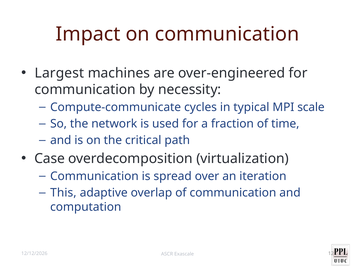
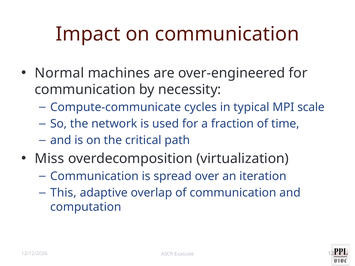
Largest: Largest -> Normal (59, 73)
Case: Case -> Miss (49, 159)
